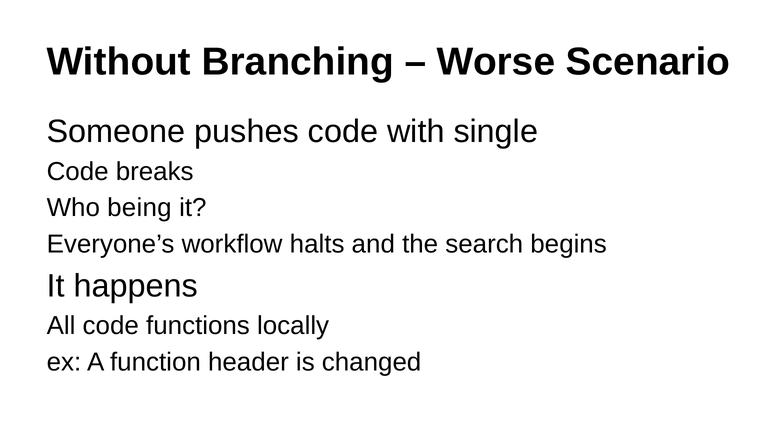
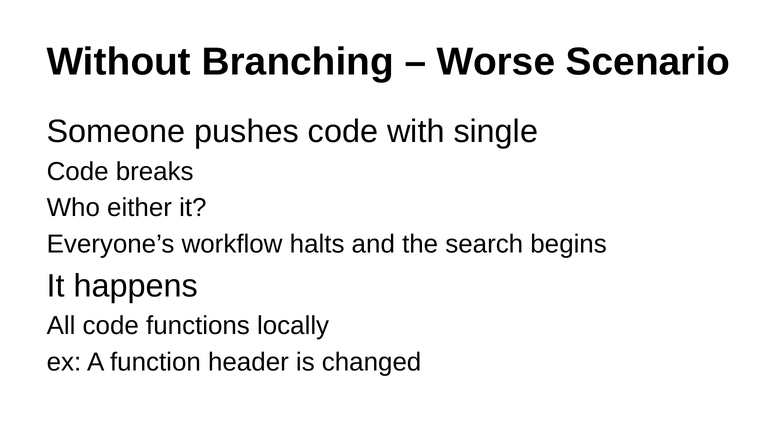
being: being -> either (140, 208)
